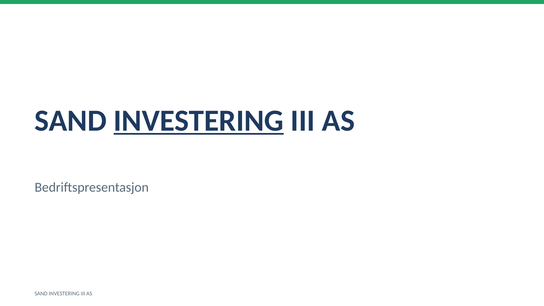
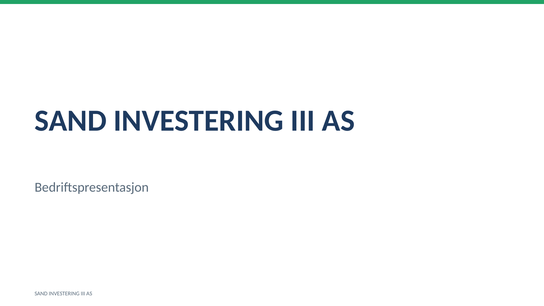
INVESTERING underline: present -> none (199, 121)
